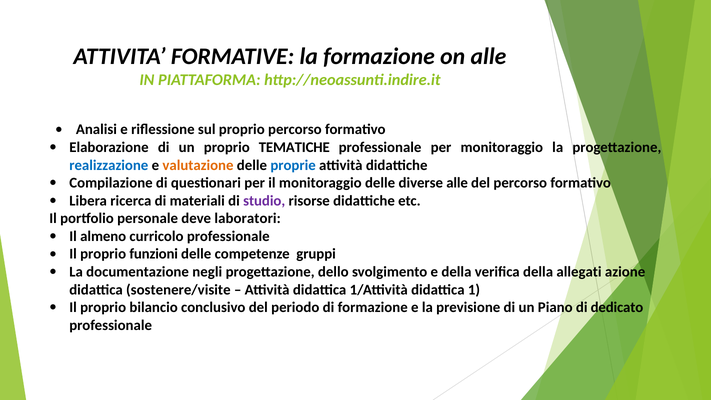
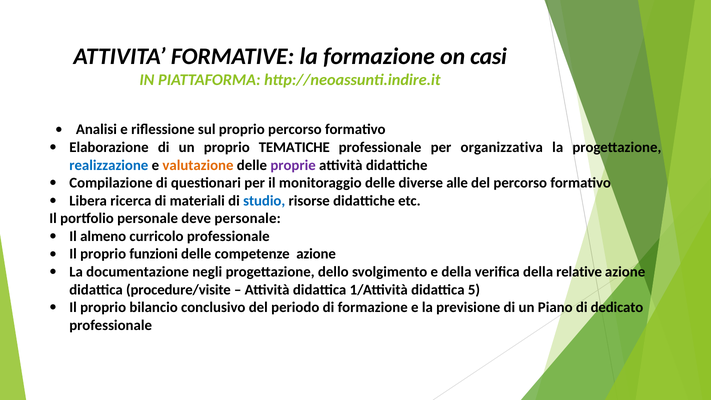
on alle: alle -> casi (489, 56)
per monitoraggio: monitoraggio -> organizzativa (502, 147)
proprie colour: blue -> purple (293, 165)
studio colour: purple -> blue (264, 201)
deve laboratori: laboratori -> personale (248, 218)
competenze gruppi: gruppi -> azione (316, 254)
allegati: allegati -> relative (579, 272)
sostenere/visite: sostenere/visite -> procedure/visite (178, 290)
1: 1 -> 5 (474, 290)
